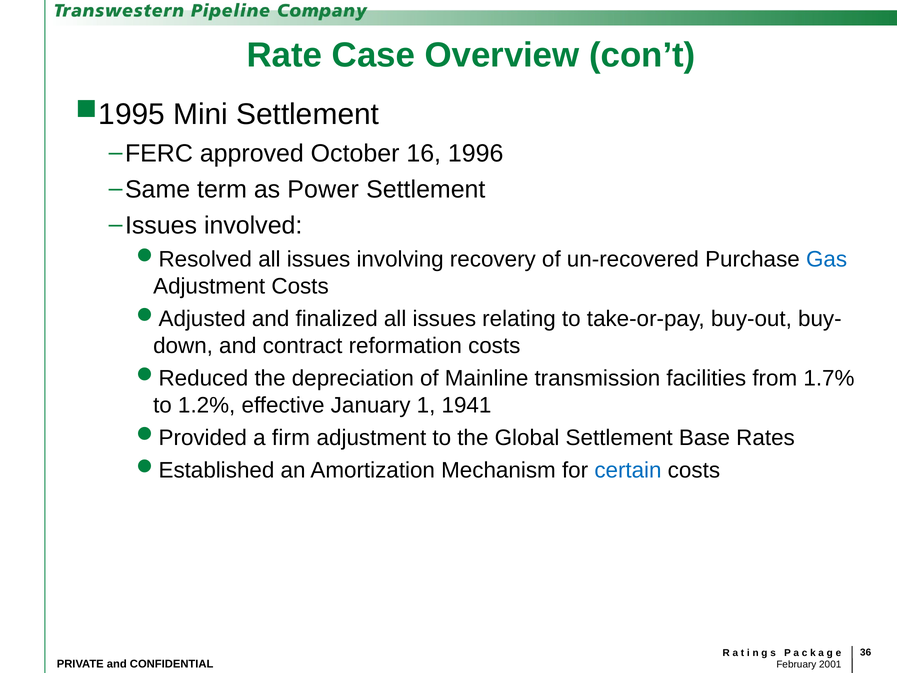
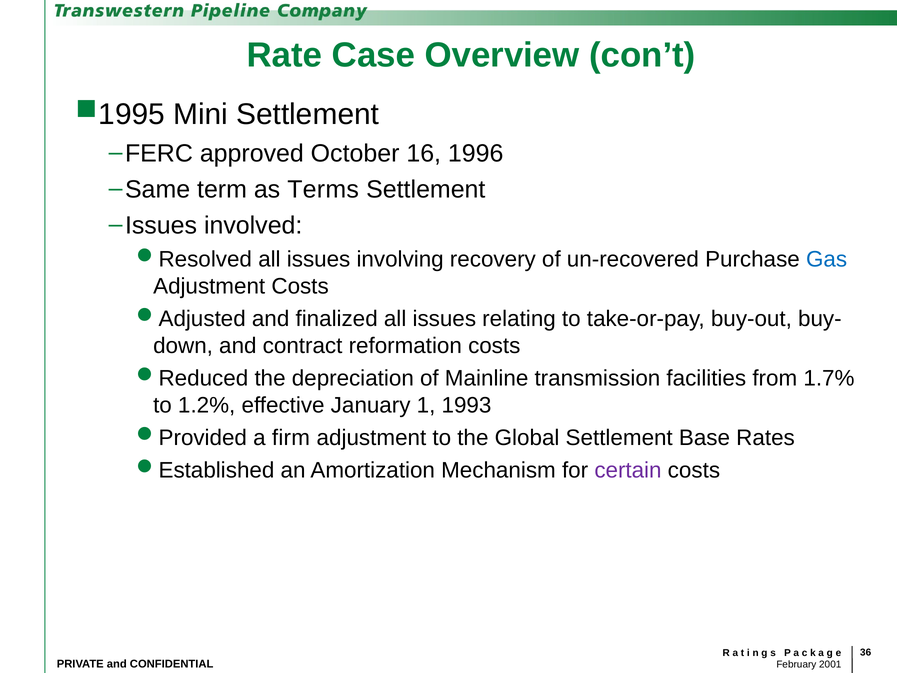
Power: Power -> Terms (323, 189)
1941: 1941 -> 1993 (466, 405)
certain colour: blue -> purple (628, 470)
